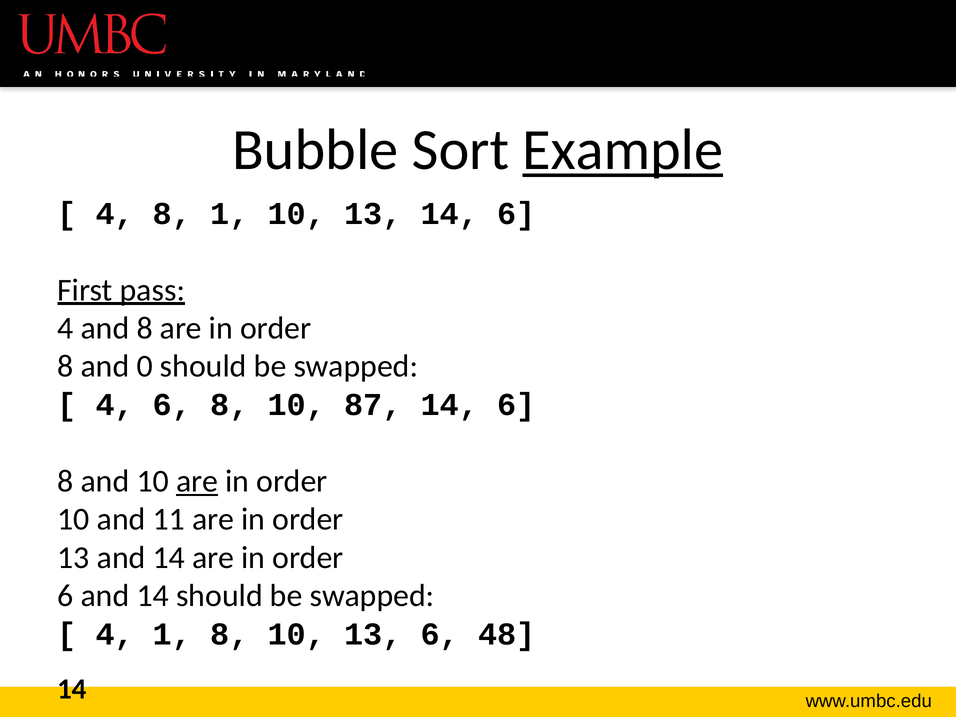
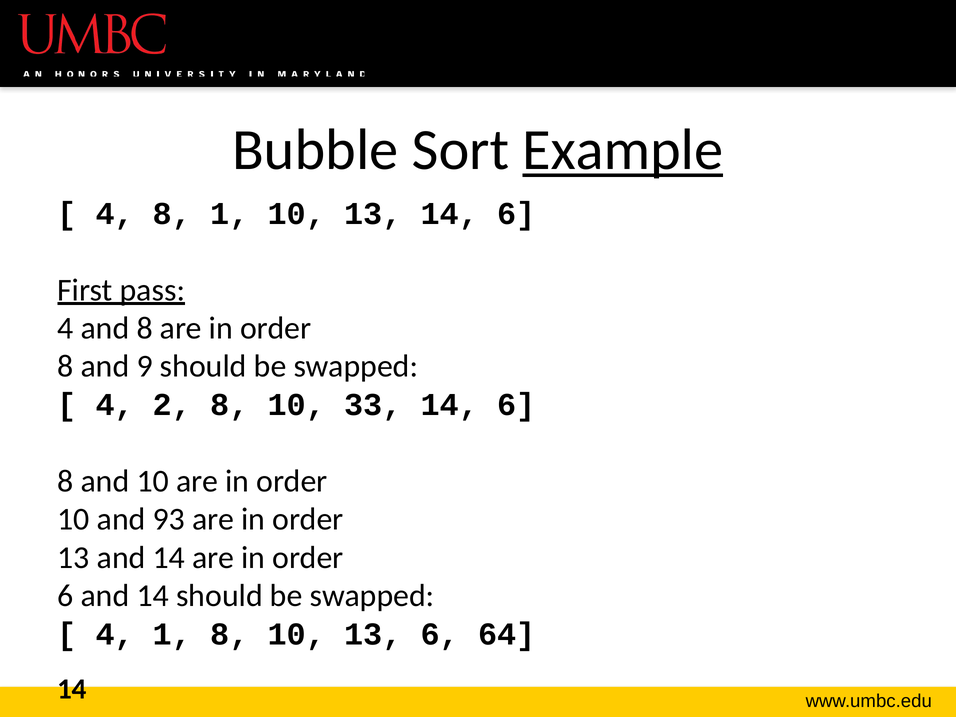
0: 0 -> 9 (145, 366)
4 6: 6 -> 2 (172, 405)
87: 87 -> 33 (373, 405)
are underline: present -> none (197, 481)
11: 11 -> 93 (169, 519)
48: 48 -> 64 (507, 634)
